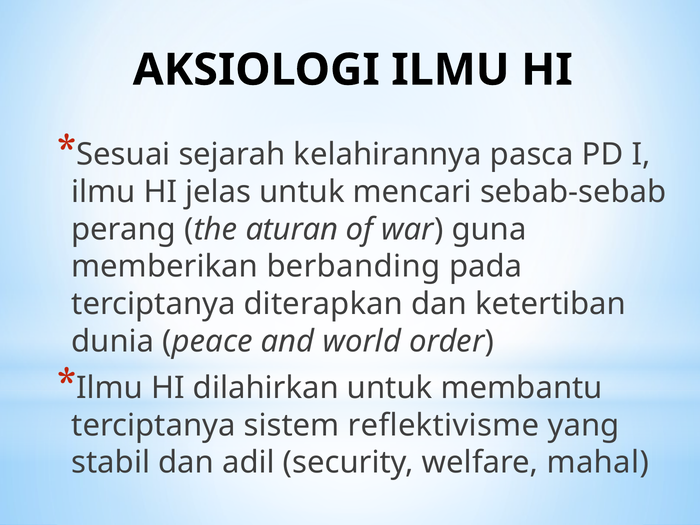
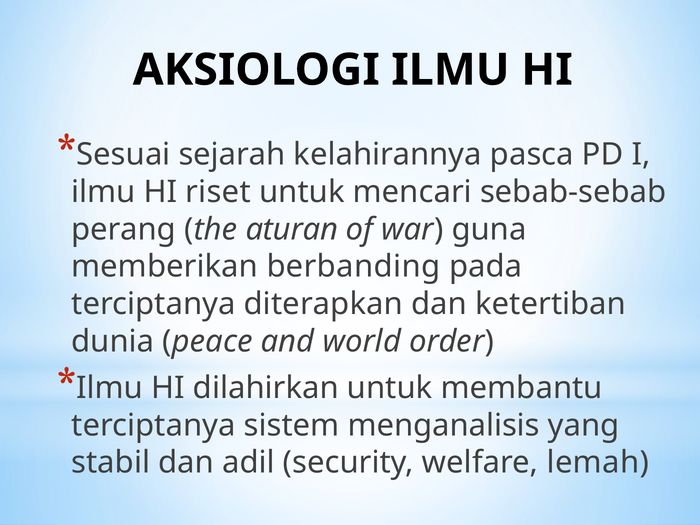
jelas: jelas -> riset (218, 192)
reflektivisme: reflektivisme -> menganalisis (444, 425)
mahal: mahal -> lemah (598, 463)
